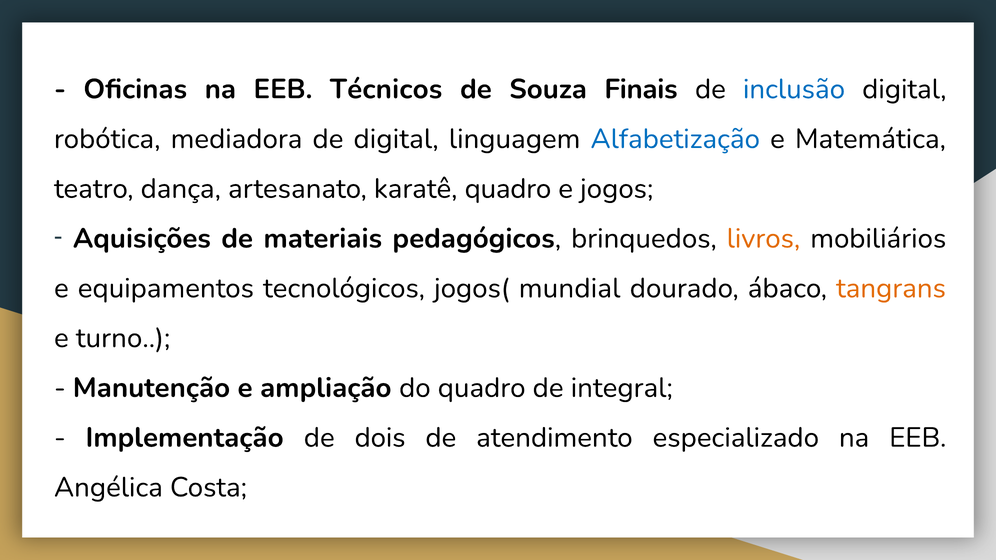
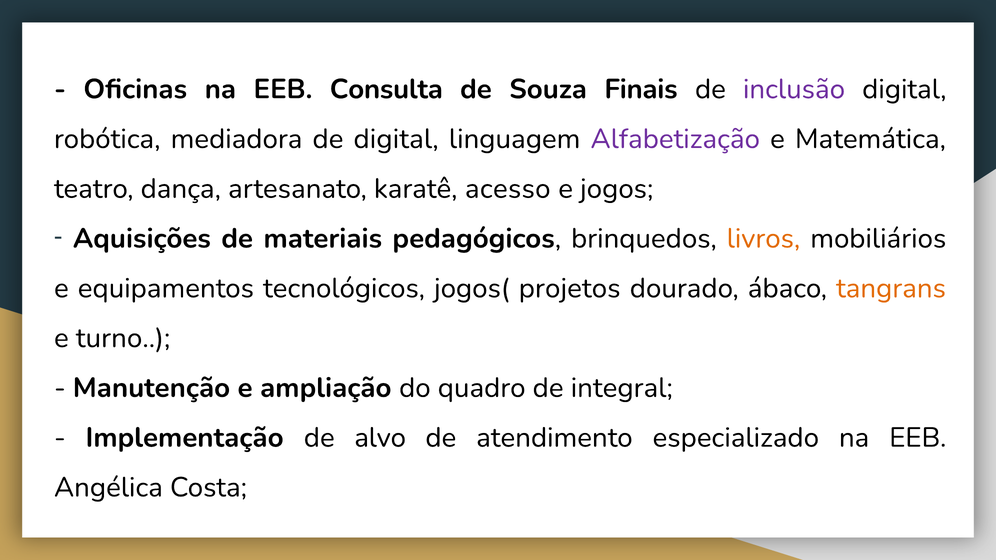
Técnicos: Técnicos -> Consulta (386, 89)
inclusão colour: blue -> purple (794, 89)
Alfabetização colour: blue -> purple (675, 139)
karatê quadro: quadro -> acesso (508, 189)
mundial: mundial -> projetos (570, 288)
dois: dois -> alvo (380, 438)
